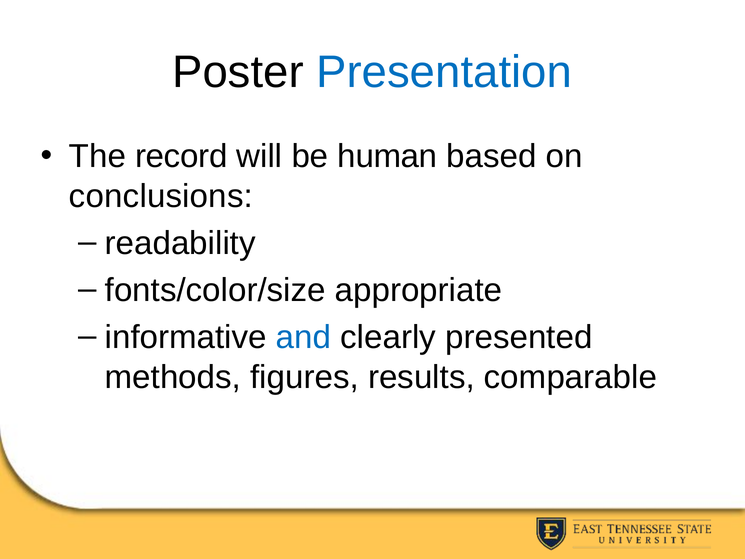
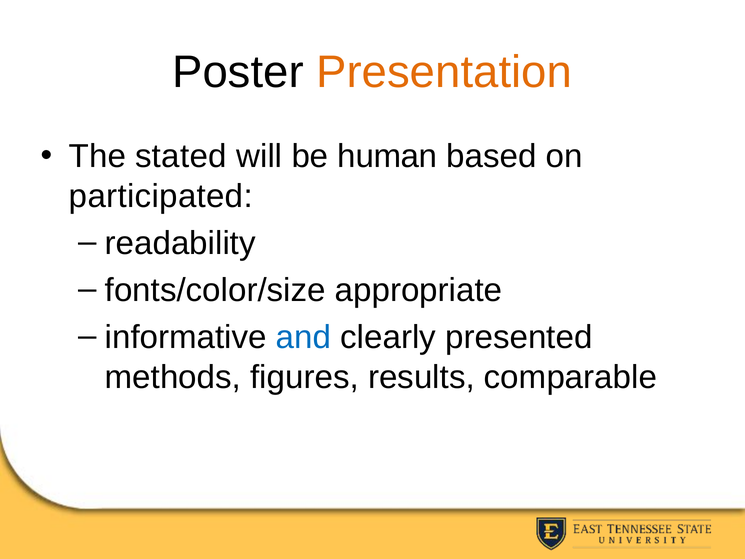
Presentation colour: blue -> orange (444, 72)
record: record -> stated (181, 156)
conclusions: conclusions -> participated (161, 196)
